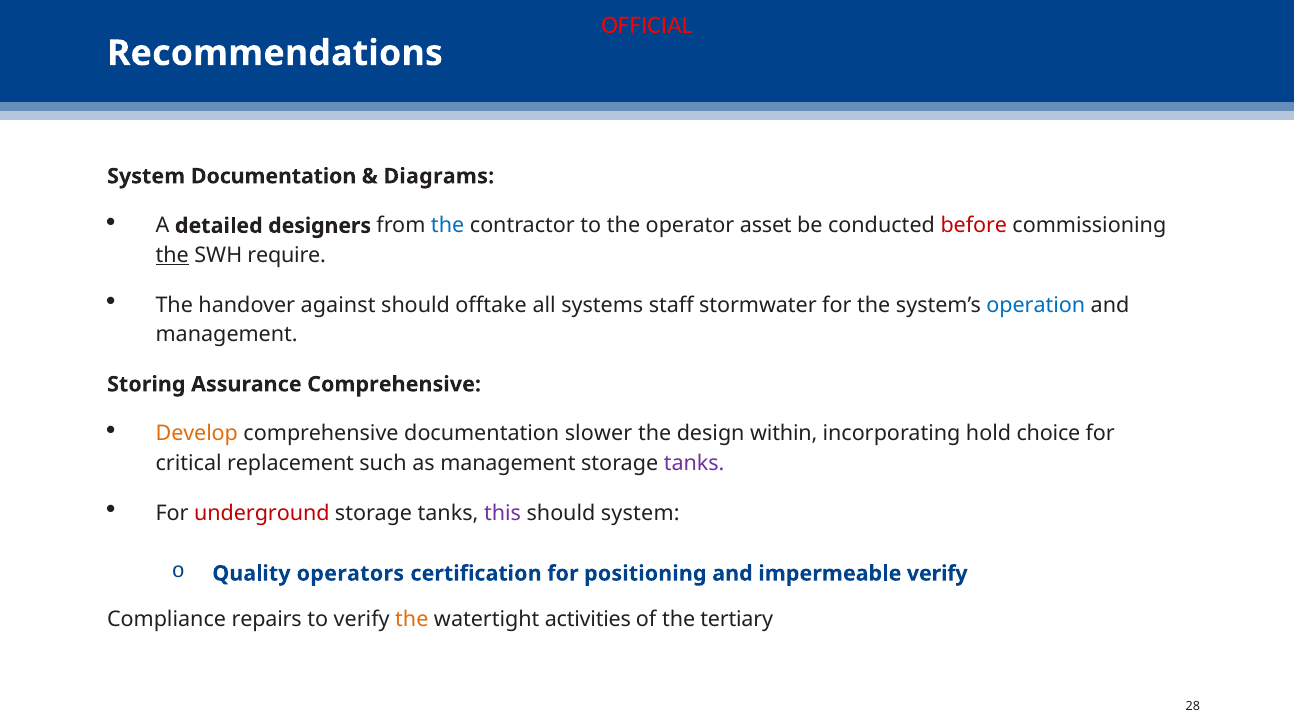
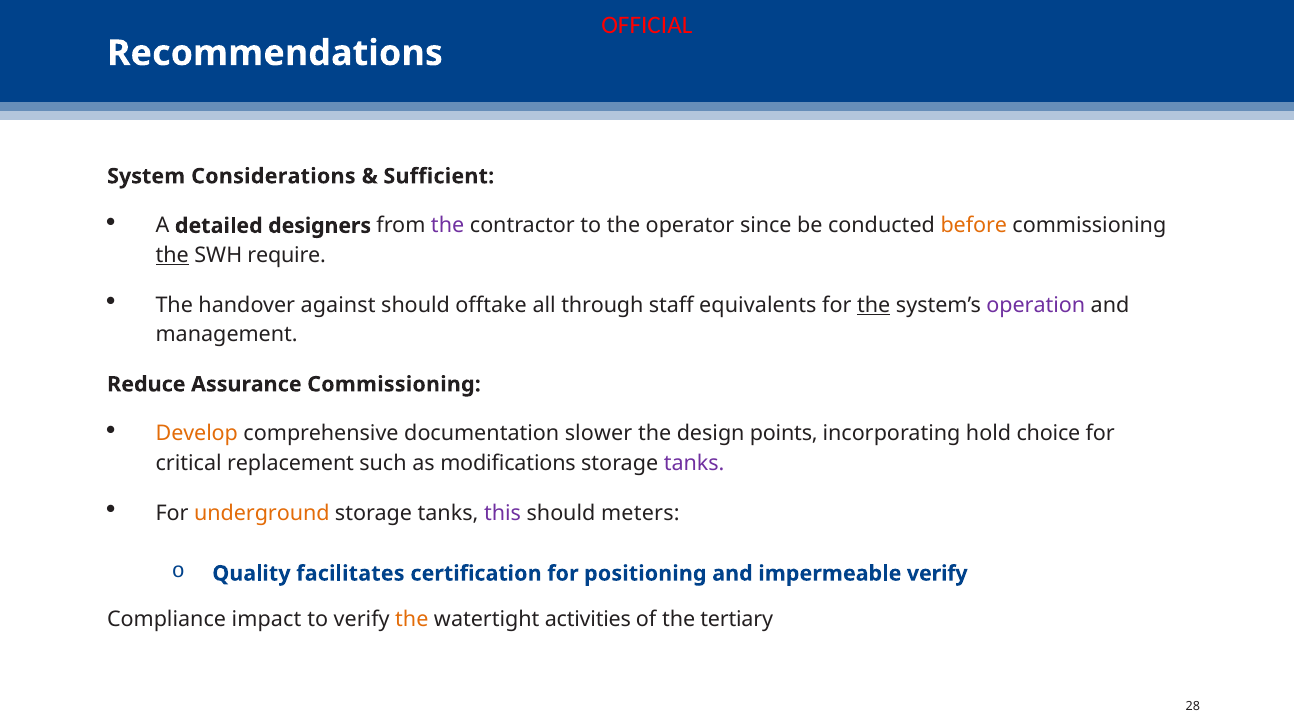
System Documentation: Documentation -> Considerations (273, 176)
Diagrams: Diagrams -> Sufficient (439, 176)
the colour: blue -> purple (448, 226)
asset: asset -> since (766, 226)
before colour: red -> orange (974, 226)
systems: systems -> through (602, 305)
stormwater: stormwater -> equivalents (758, 305)
the underline: none -> present (874, 305)
operation colour: blue -> purple (1036, 305)
Storing: Storing -> Reduce (146, 384)
Assurance Comprehensive: Comprehensive -> Commissioning (394, 384)
within: within -> points (784, 434)
as management: management -> modifications (508, 464)
underground colour: red -> orange (262, 513)
should system: system -> meters (640, 513)
operators: operators -> facilitates (350, 573)
repairs: repairs -> impact (267, 619)
